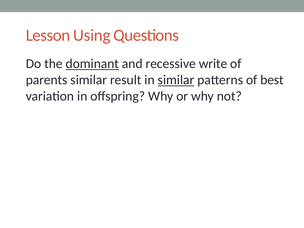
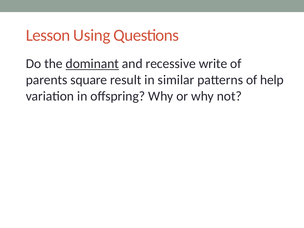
parents similar: similar -> square (89, 80)
similar underline: present -> none (176, 80)
best: best -> help (272, 80)
